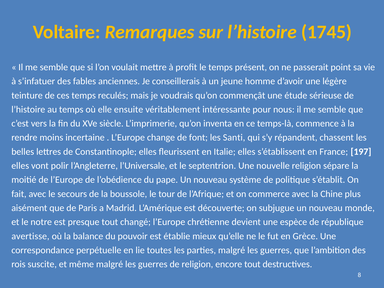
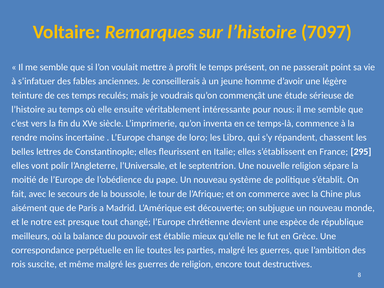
1745: 1745 -> 7097 (327, 32)
font: font -> loro (198, 138)
Santi: Santi -> Libro (234, 138)
197: 197 -> 295 (361, 152)
avertisse: avertisse -> meilleurs (30, 236)
